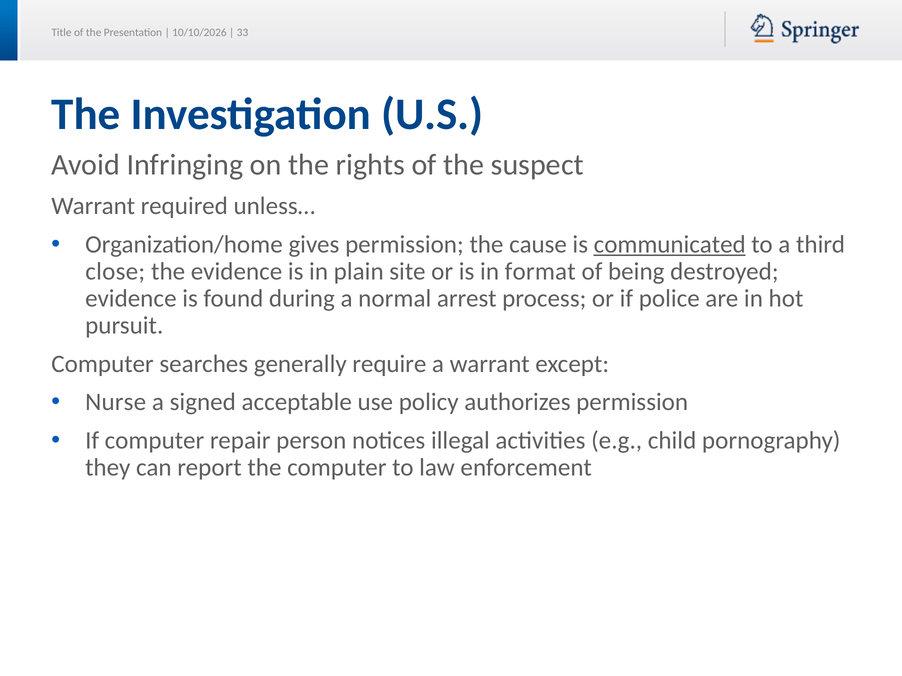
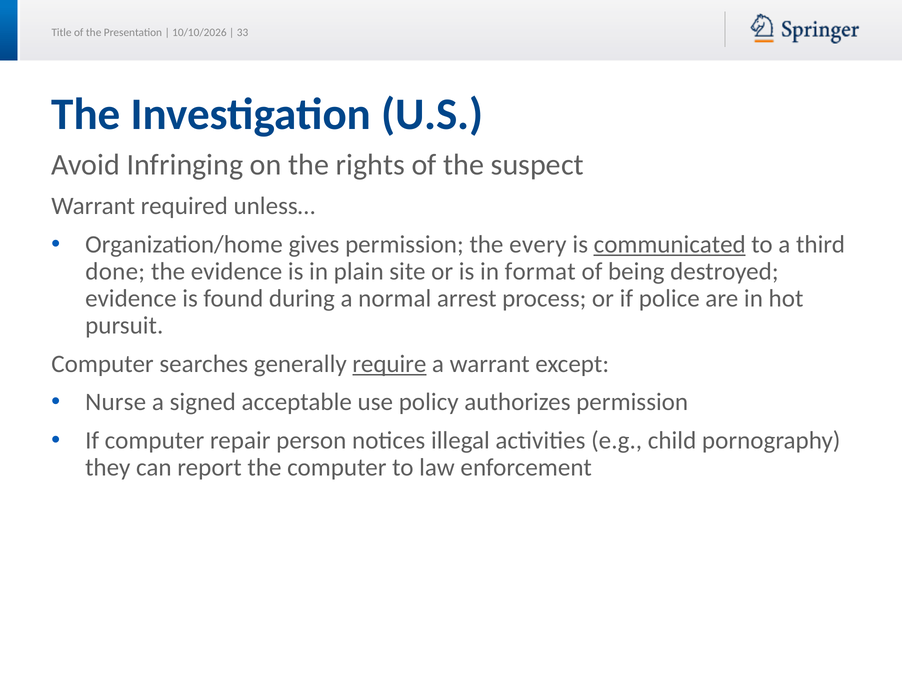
cause: cause -> every (538, 245)
close: close -> done (115, 272)
require underline: none -> present (389, 364)
